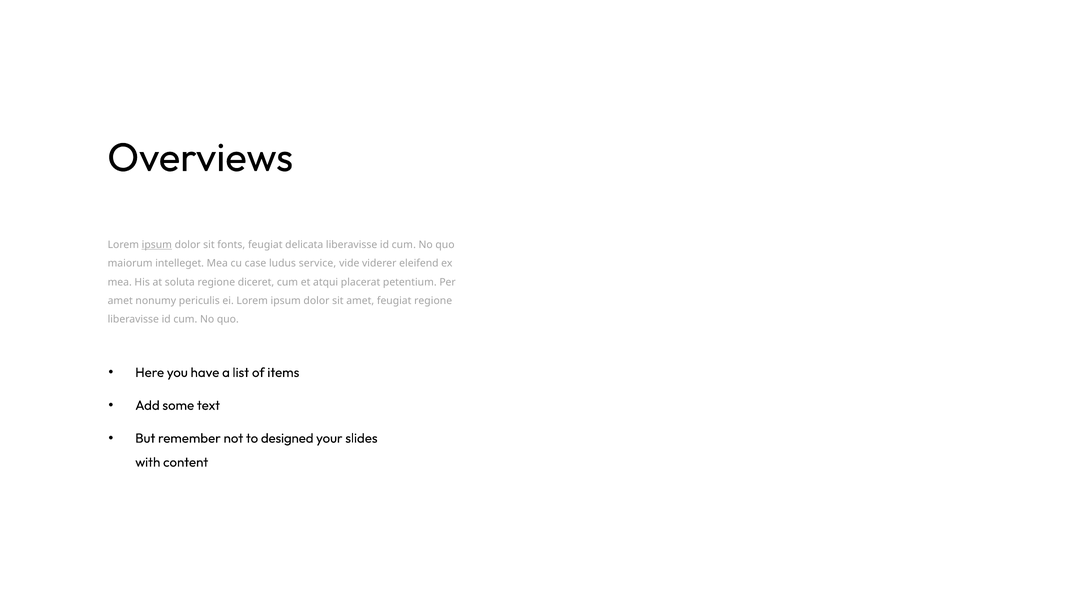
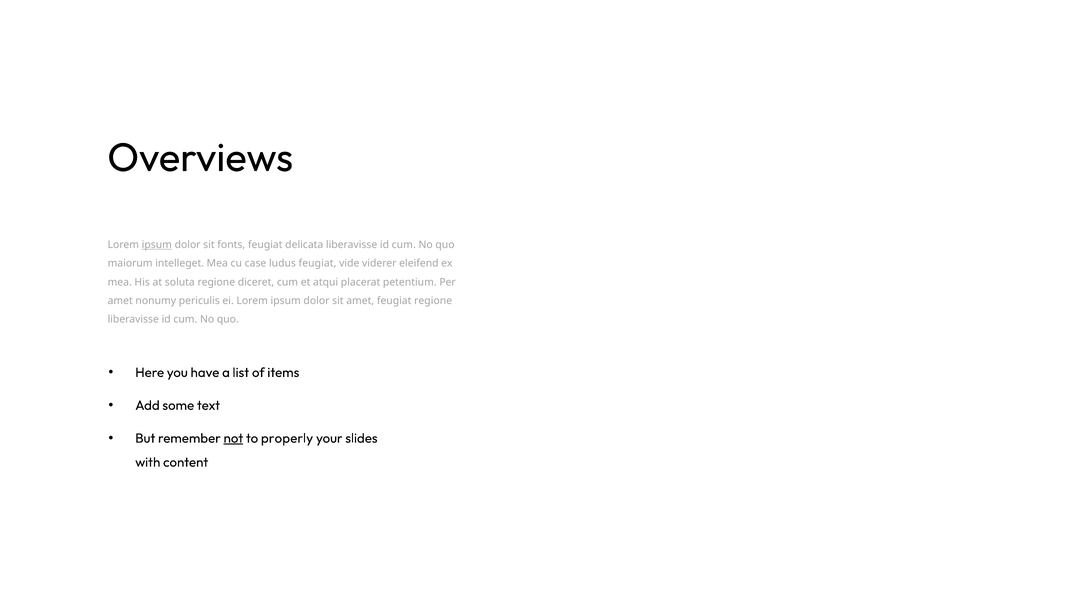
ludus service: service -> feugiat (318, 264)
not underline: none -> present (233, 438)
designed: designed -> properly (287, 438)
